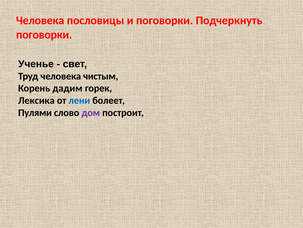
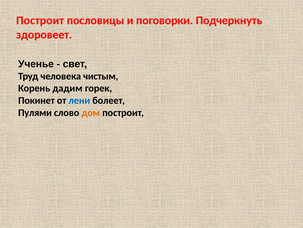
Человека: Человека -> Построит (40, 20)
поговорки: поговорки -> здоровеет (44, 35)
Лексика: Лексика -> Покинет (36, 100)
дом colour: purple -> orange (91, 112)
